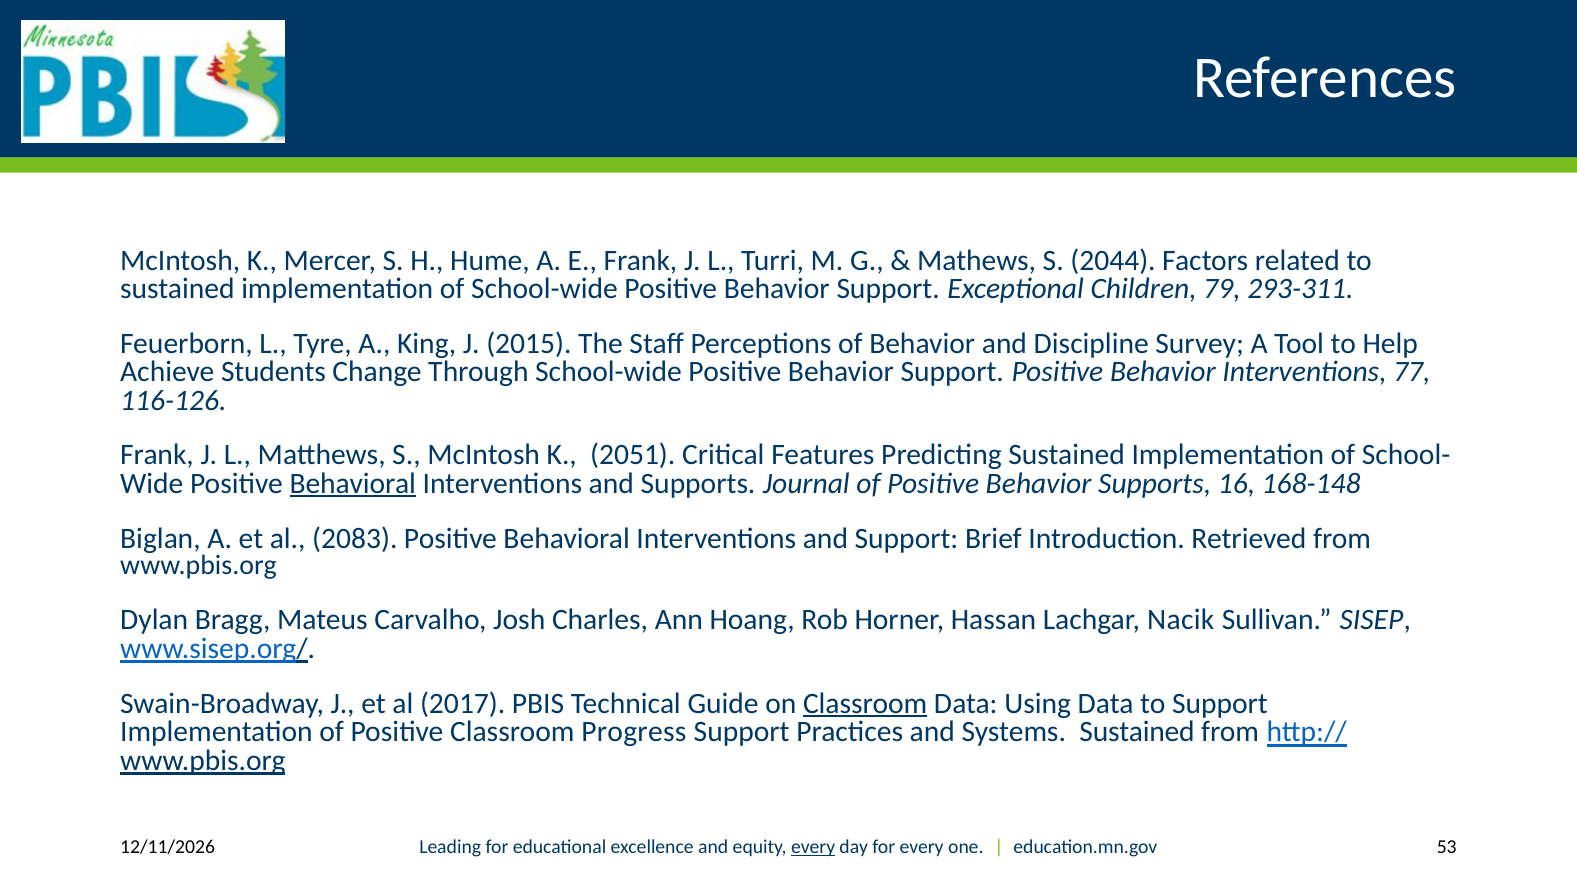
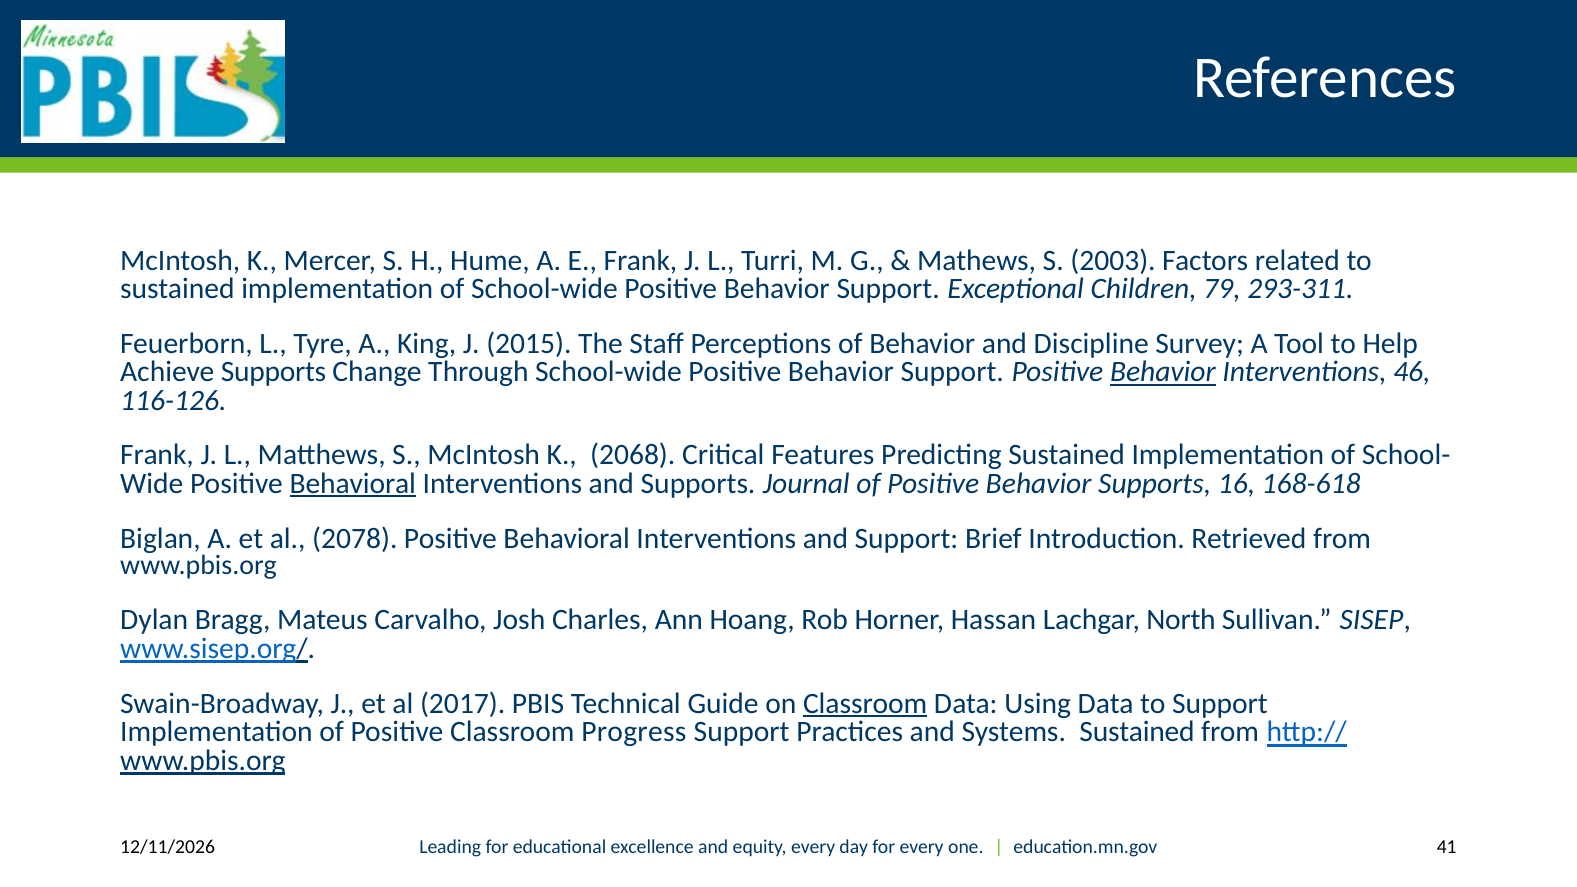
2044: 2044 -> 2003 (1113, 261)
Achieve Students: Students -> Supports (274, 372)
Behavior underline: none -> present (1163, 372)
77: 77 -> 46 (1412, 372)
2051: 2051 -> 2068 (633, 455)
168-148: 168-148 -> 168-618 (1311, 484)
2083: 2083 -> 2078 (355, 538)
Nacik: Nacik -> North (1181, 620)
53: 53 -> 41 (1447, 847)
every underline: present -> none (813, 847)
